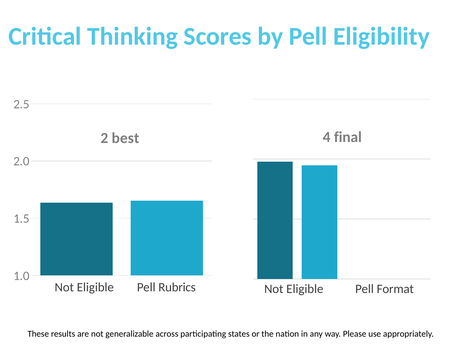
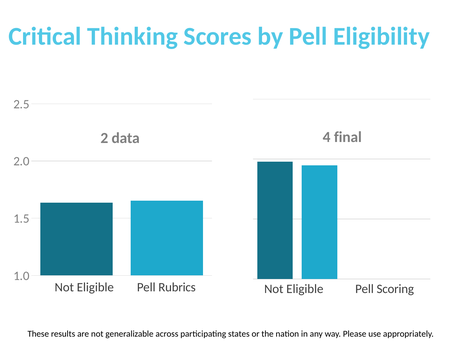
best: best -> data (126, 138)
Format: Format -> Scoring (395, 289)
